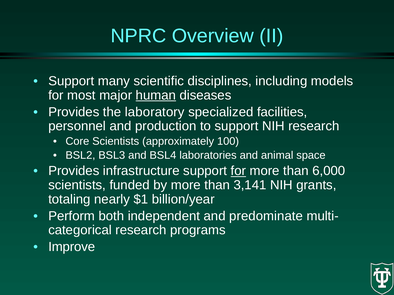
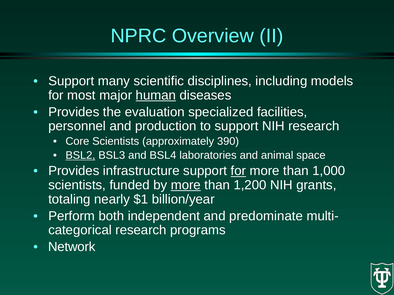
laboratory: laboratory -> evaluation (155, 112)
100: 100 -> 390 (228, 142)
BSL2 underline: none -> present (80, 156)
6,000: 6,000 -> 1,000 (329, 171)
more underline: none -> present (186, 185)
3,141: 3,141 -> 1,200 (250, 185)
Improve: Improve -> Network (72, 247)
